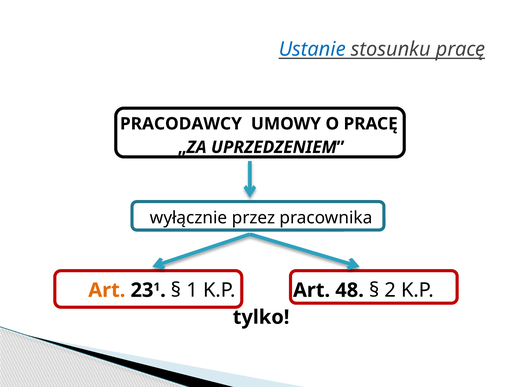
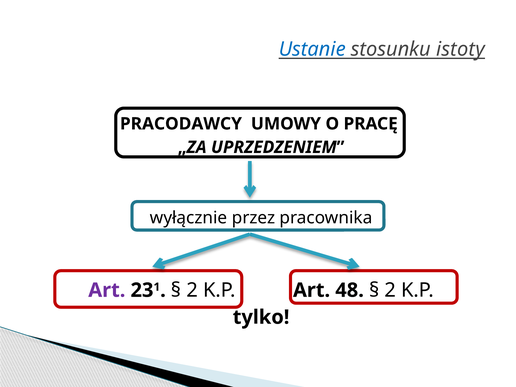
stosunku pracę: pracę -> istoty (460, 49)
Art colour: orange -> purple (107, 290)
1: 1 -> 2 (192, 290)
